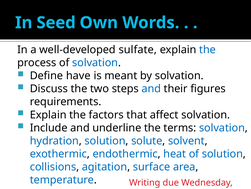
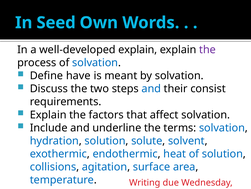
well-developed sulfate: sulfate -> explain (138, 49)
the colour: blue -> purple (207, 49)
figures: figures -> consist (208, 88)
